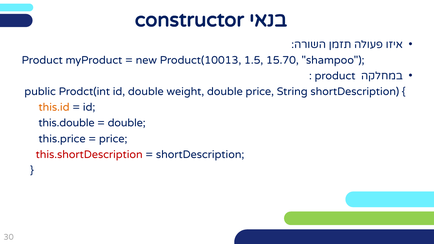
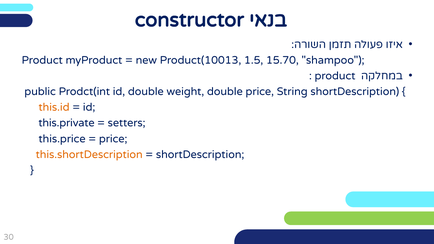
this.double: this.double -> this.private (66, 123)
double: double -> setters (127, 123)
this.shortDescription colour: red -> orange (89, 155)
